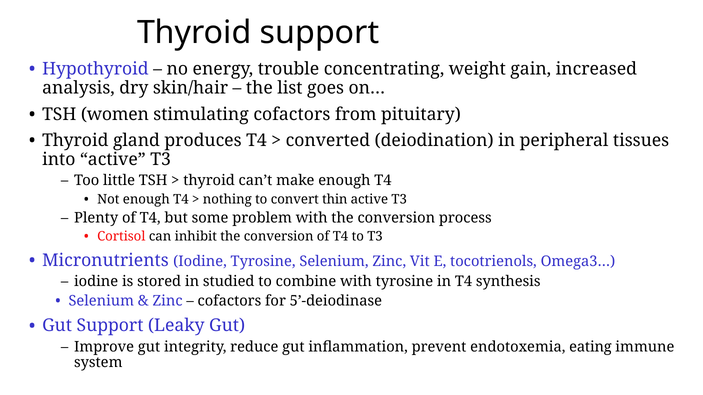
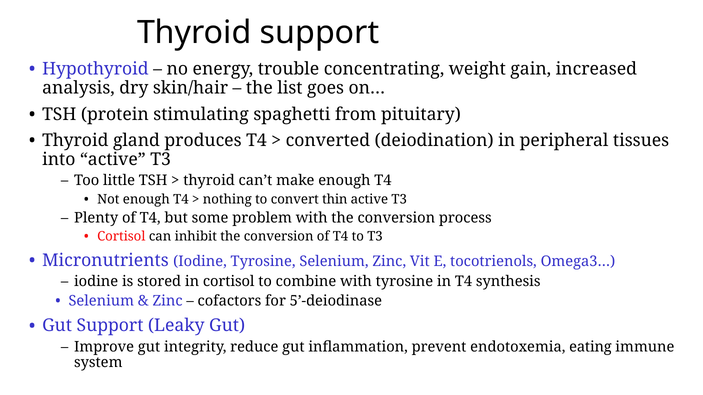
women: women -> protein (115, 114)
stimulating cofactors: cofactors -> spaghetti (292, 114)
in studied: studied -> cortisol (229, 282)
